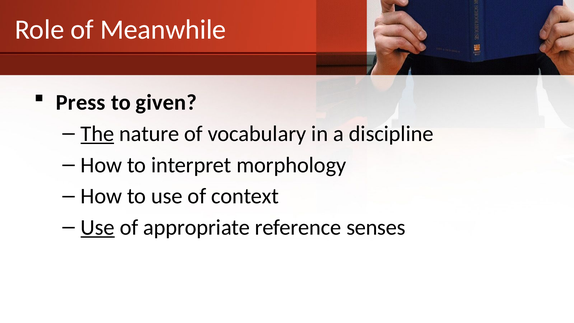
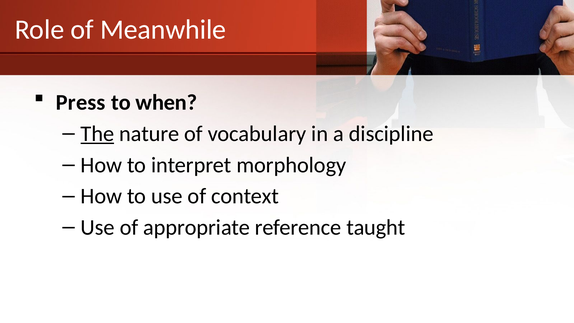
given: given -> when (166, 103)
Use underline: present -> none (98, 227)
senses: senses -> taught (376, 227)
